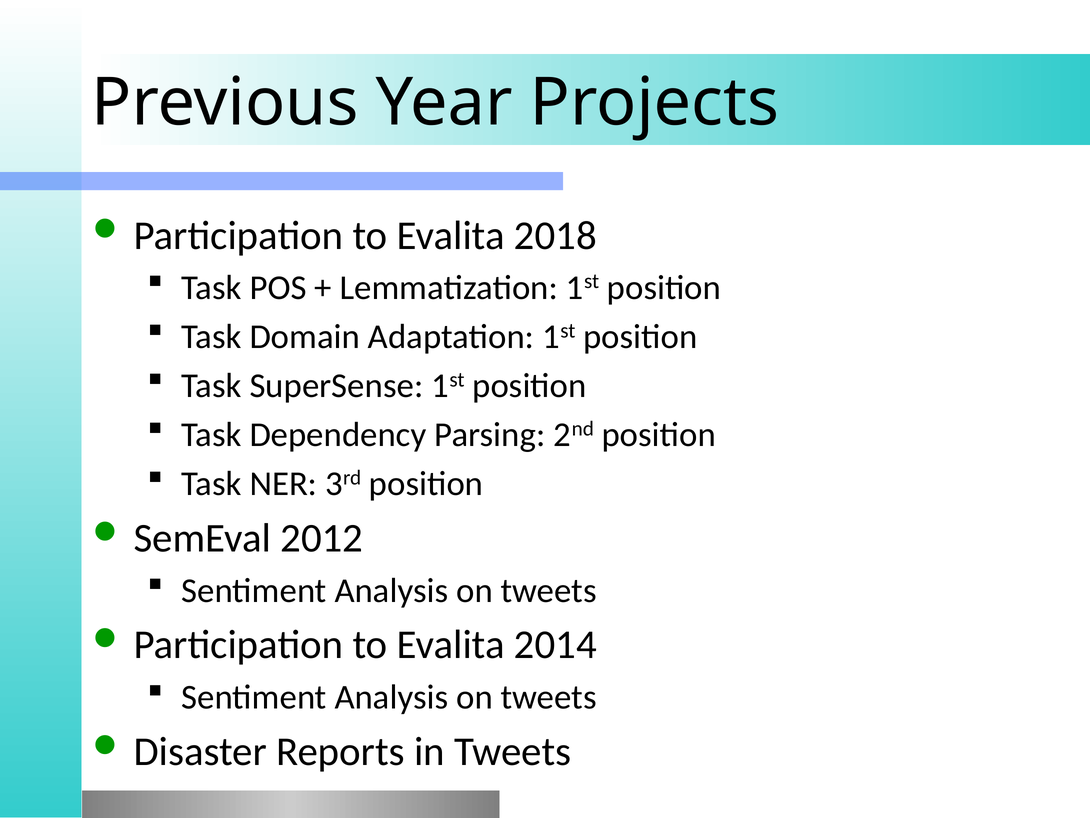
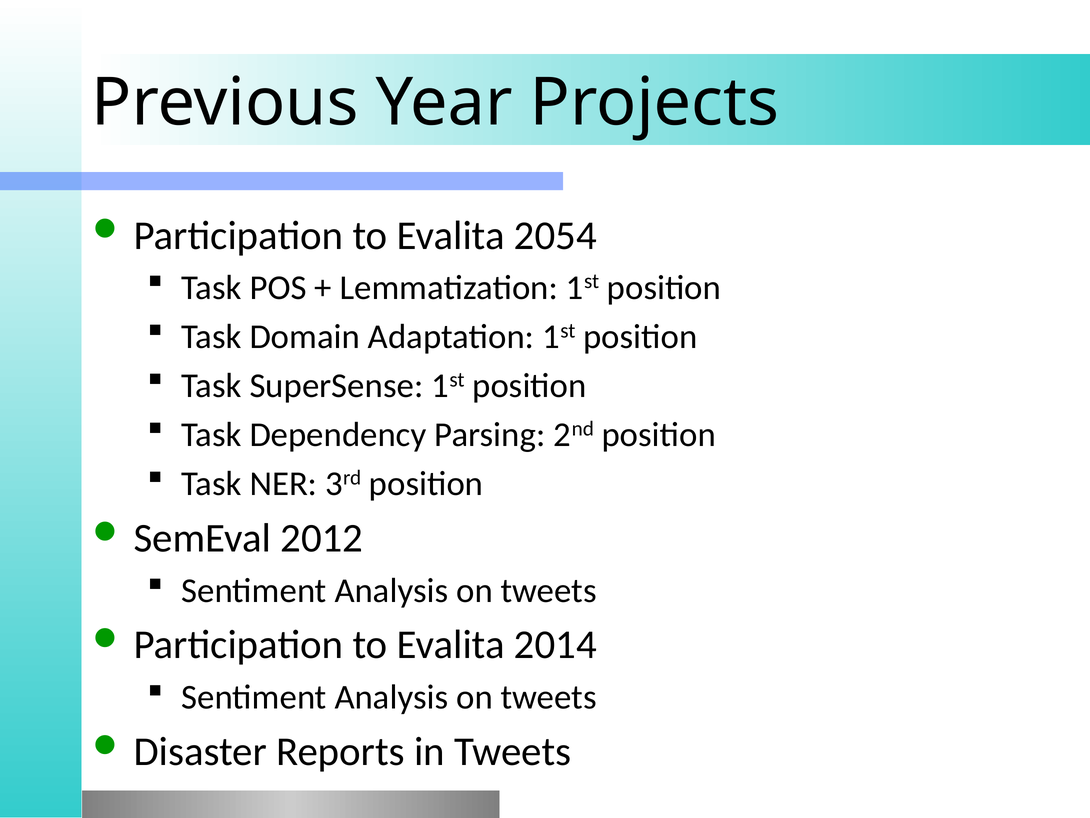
2018: 2018 -> 2054 (555, 235)
